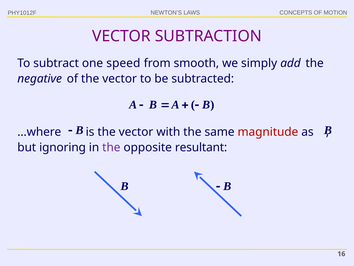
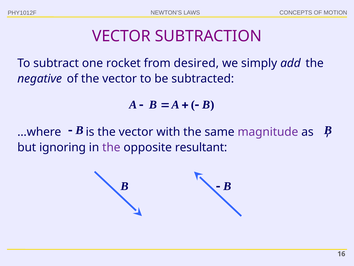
speed: speed -> rocket (123, 63)
smooth: smooth -> desired (196, 63)
magnitude colour: red -> purple (268, 132)
